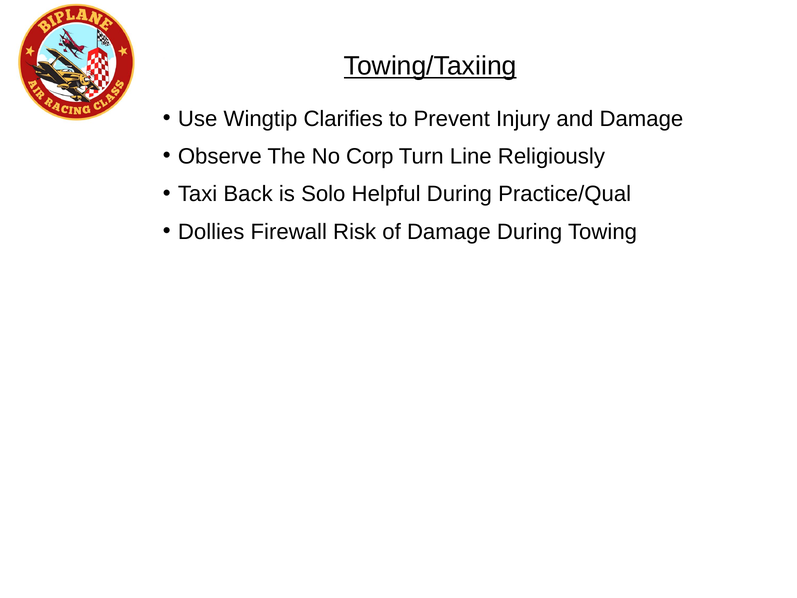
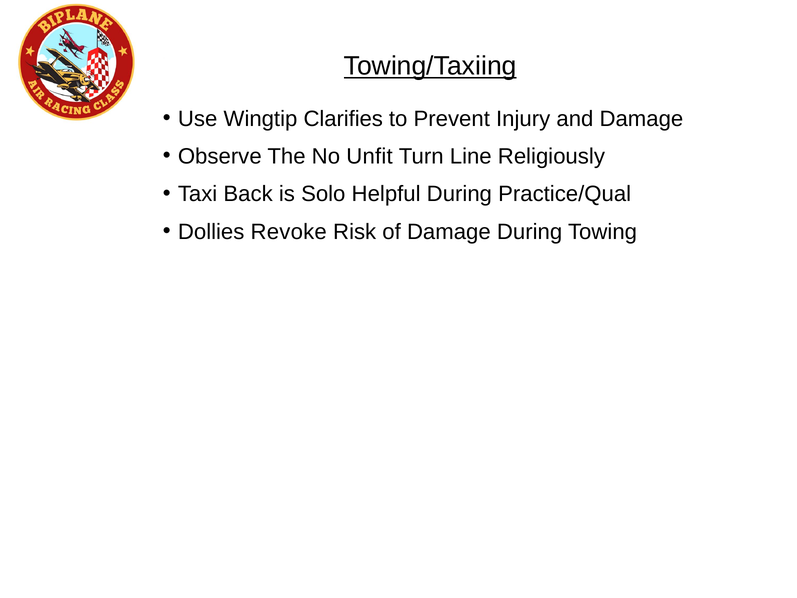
Corp: Corp -> Unfit (370, 156)
Firewall: Firewall -> Revoke (289, 232)
